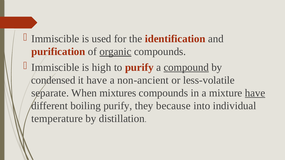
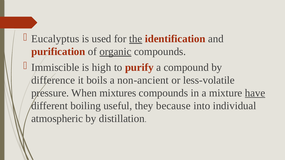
Immiscible: Immiscible -> Eucalyptus (55, 39)
the underline: none -> present (136, 39)
compound underline: present -> none (186, 68)
condensed: condensed -> difference (53, 80)
it have: have -> boils (97, 80)
separate: separate -> pressure (50, 93)
boiling purify: purify -> useful (118, 106)
temperature: temperature -> atmospheric (57, 119)
